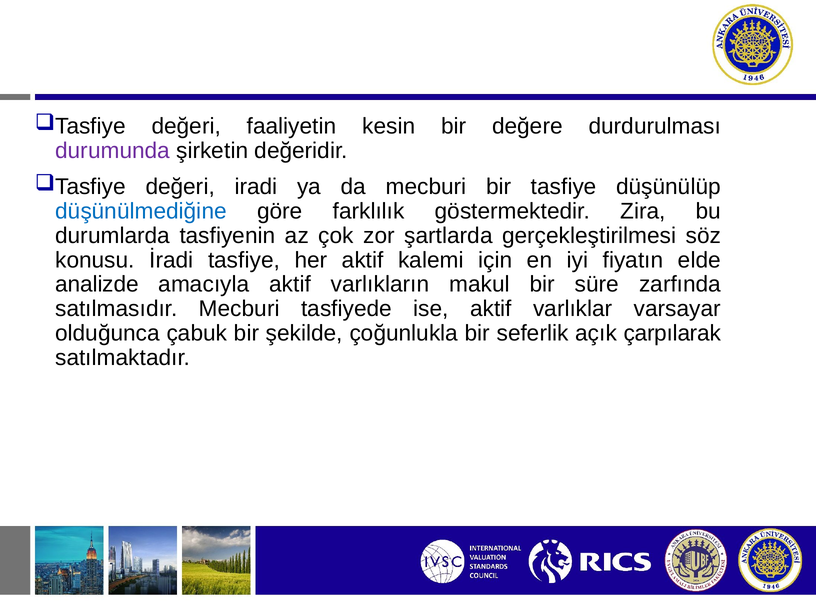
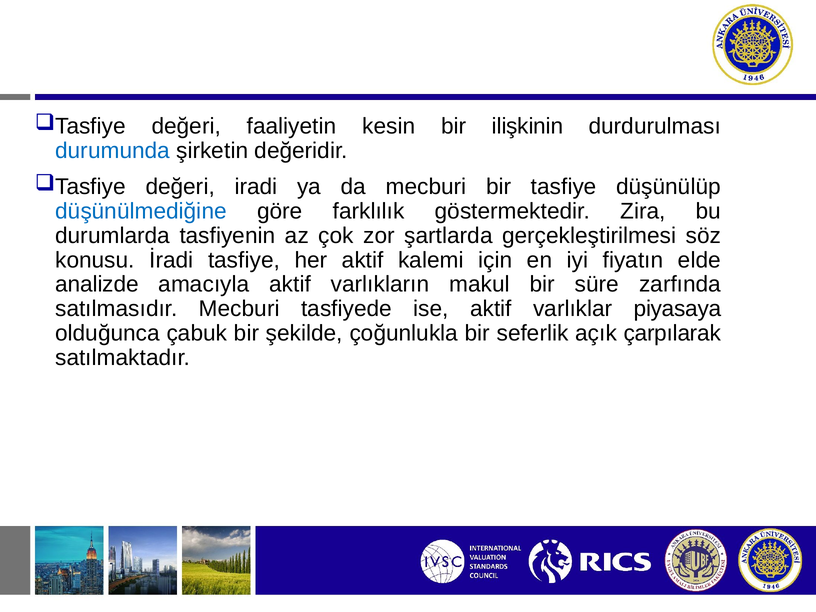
değere: değere -> ilişkinin (528, 126)
durumunda colour: purple -> blue (113, 151)
varsayar: varsayar -> piyasaya (678, 309)
